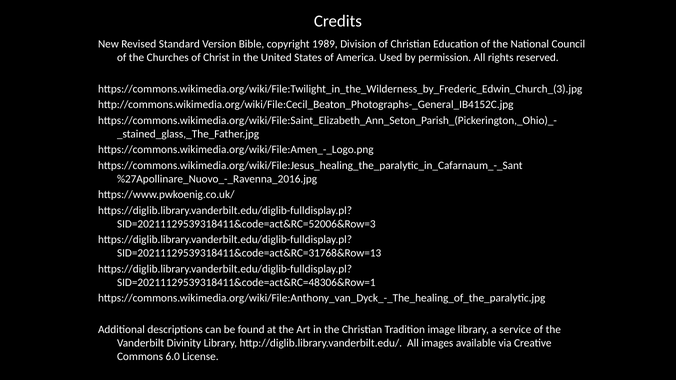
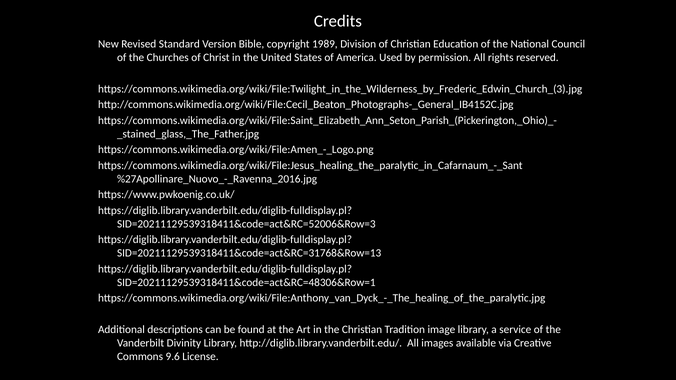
6.0: 6.0 -> 9.6 (173, 357)
